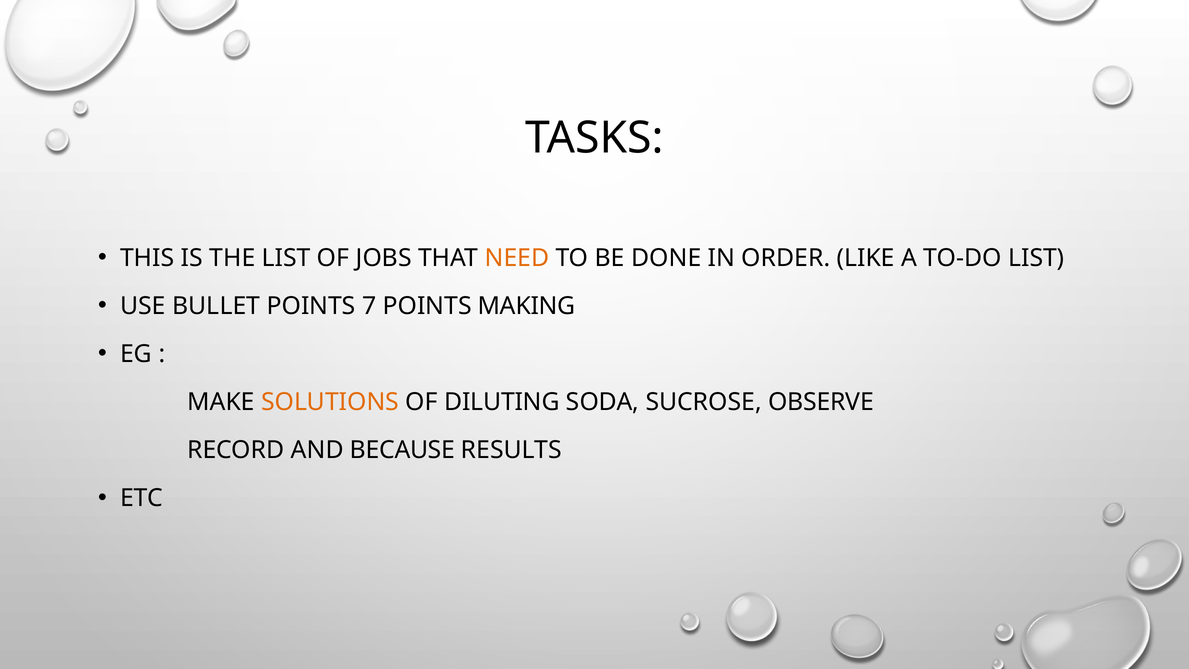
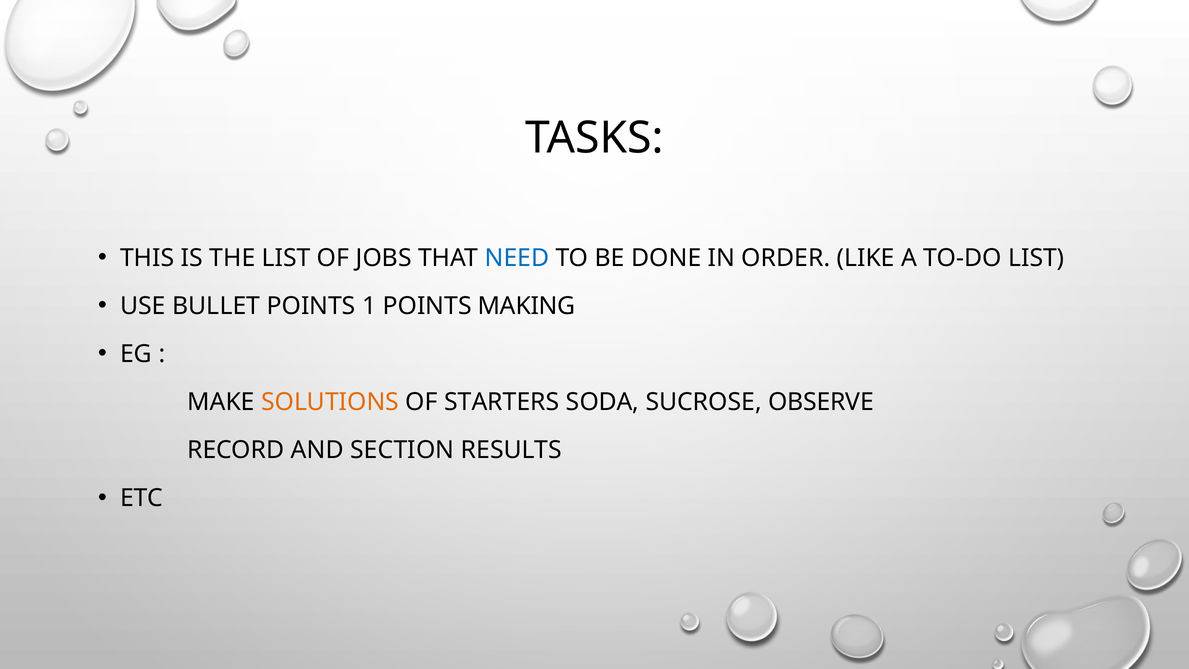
NEED colour: orange -> blue (517, 258)
7: 7 -> 1 (369, 306)
DILUTING: DILUTING -> STARTERS (502, 402)
BECAUSE: BECAUSE -> SECTION (402, 450)
